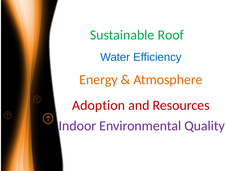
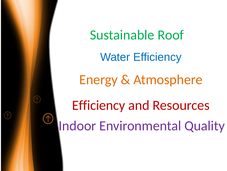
Adoption: Adoption -> Efficiency (99, 105)
